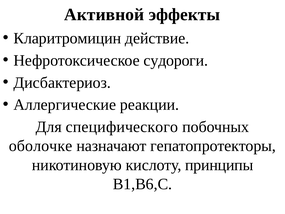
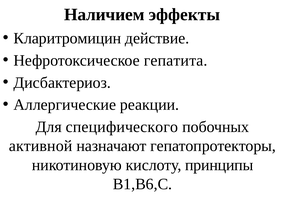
Активной: Активной -> Наличием (104, 14)
судороги: судороги -> гепатита (176, 60)
оболочке: оболочке -> активной (41, 146)
